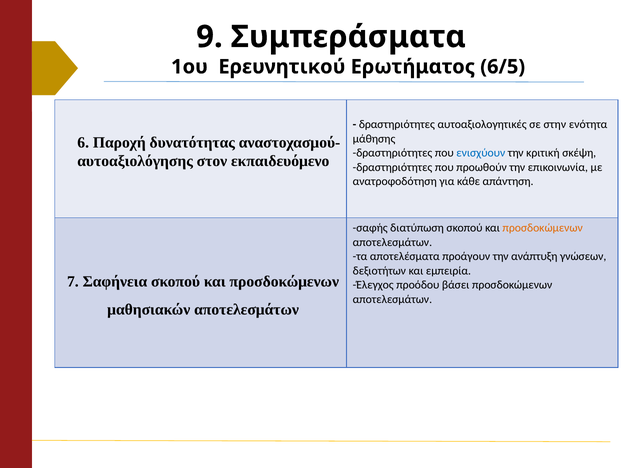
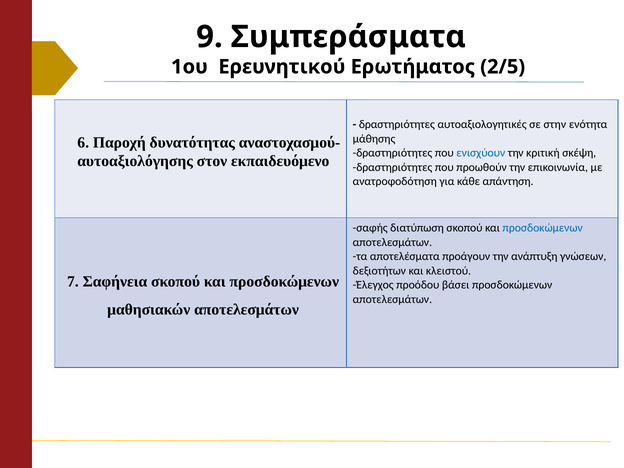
6/5: 6/5 -> 2/5 (503, 67)
προσδοκώμενων colour: orange -> blue (543, 228)
εμπειρία: εμπειρία -> κλειστού (448, 271)
